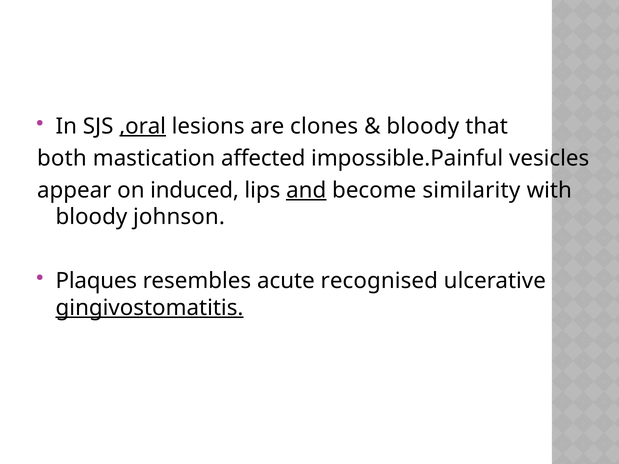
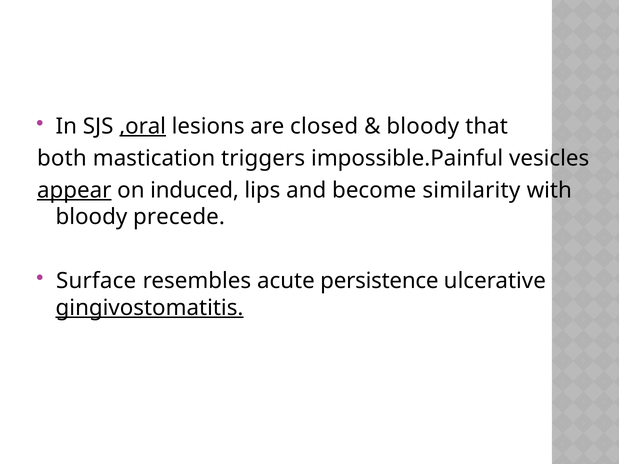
clones: clones -> closed (324, 126)
affected: affected -> triggers (263, 158)
appear underline: none -> present (74, 190)
and underline: present -> none (306, 190)
johnson: johnson -> precede (179, 217)
Plaques: Plaques -> Surface (96, 281)
recognised: recognised -> persistence (379, 281)
